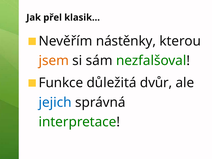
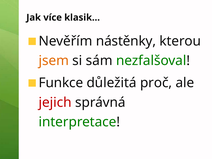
přel: přel -> více (53, 18)
dvůr: dvůr -> proč (156, 83)
jejich colour: blue -> red (55, 102)
